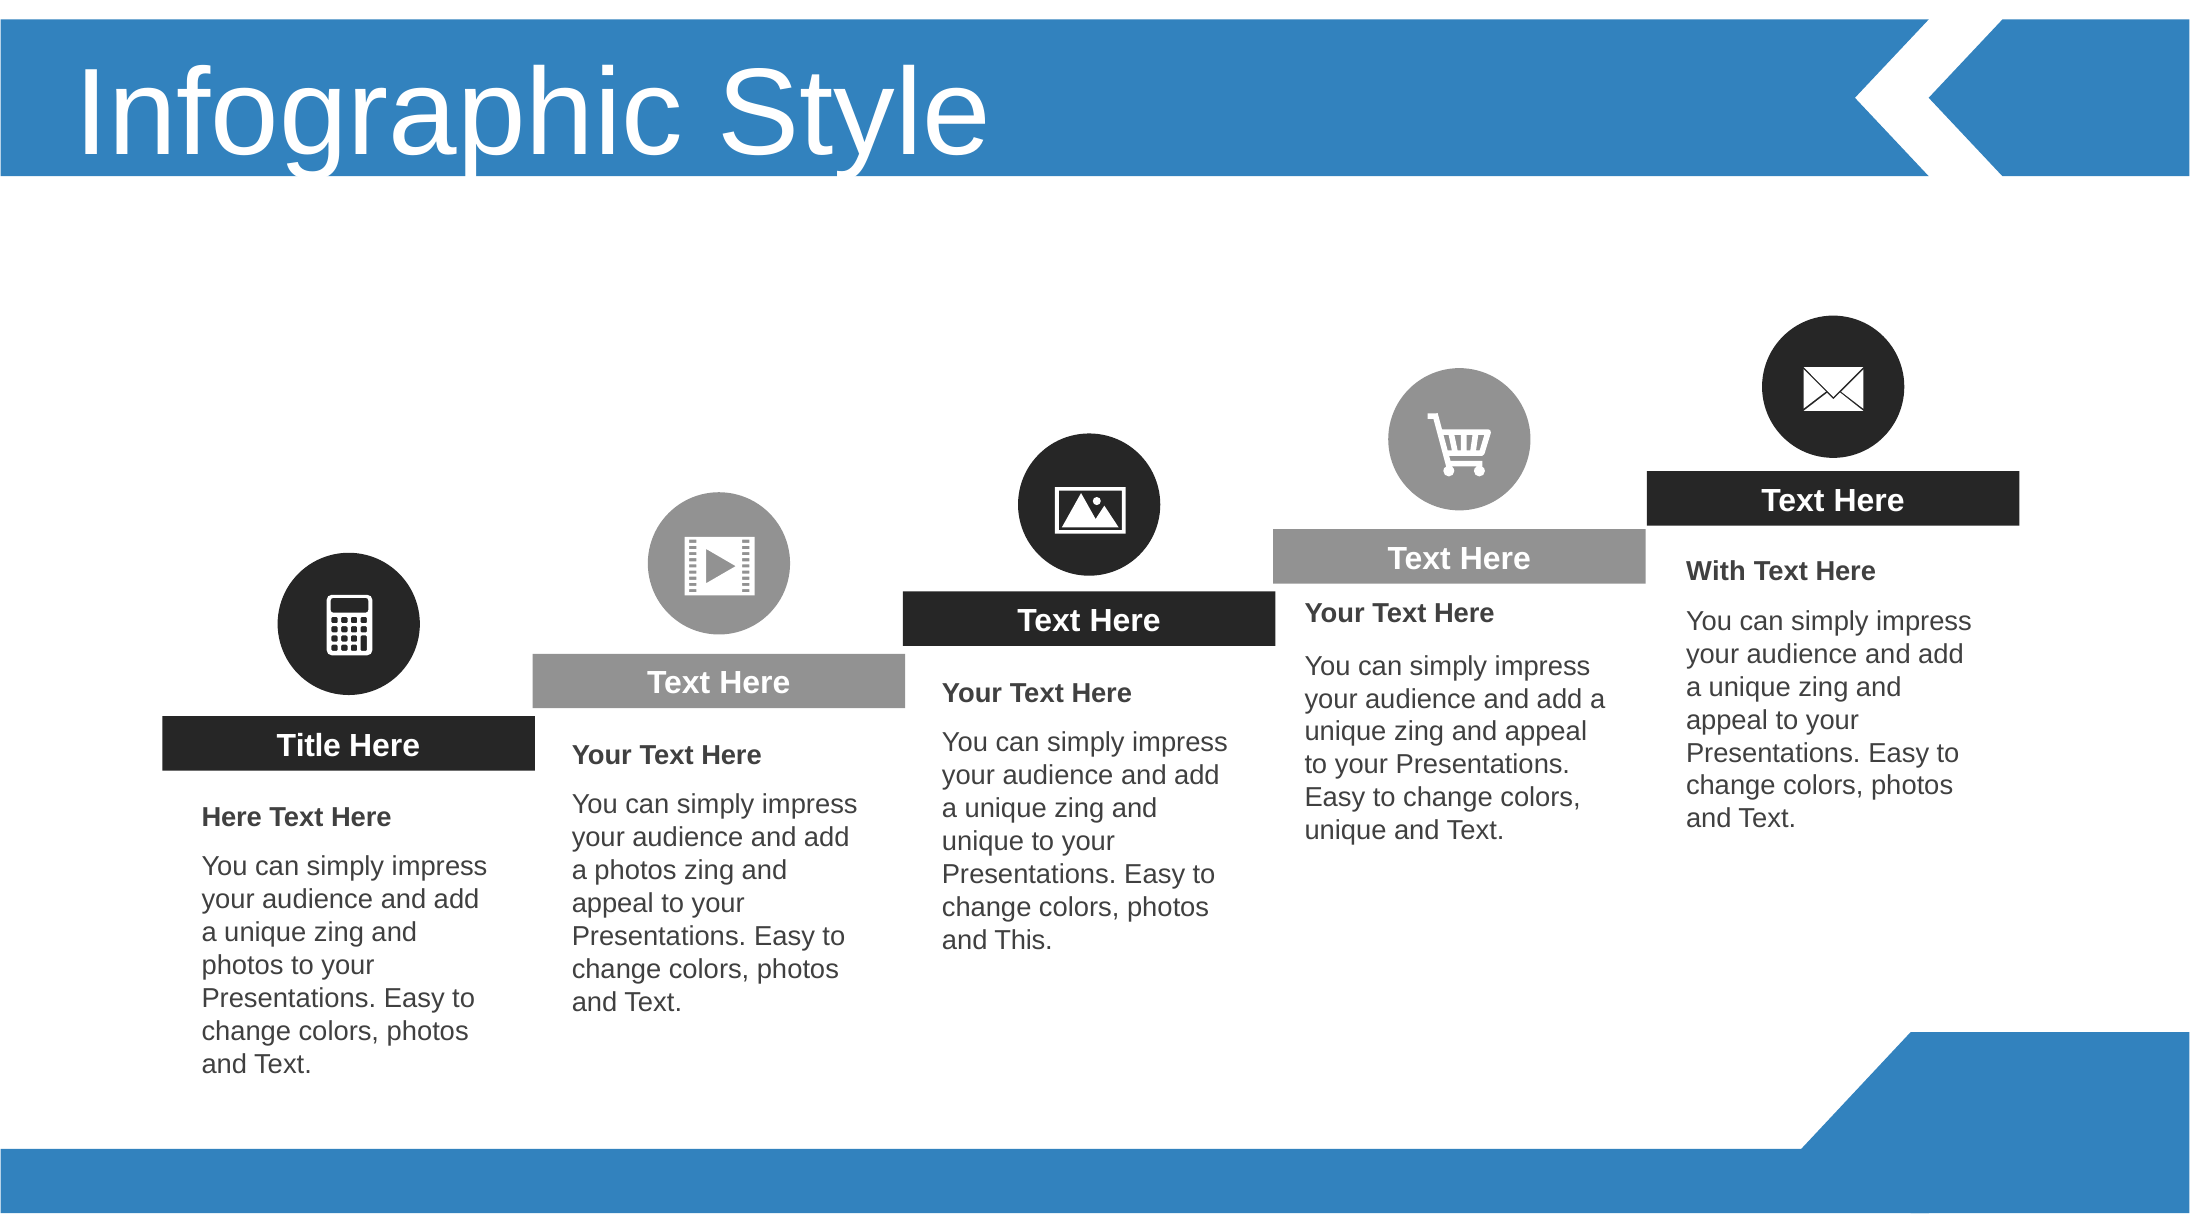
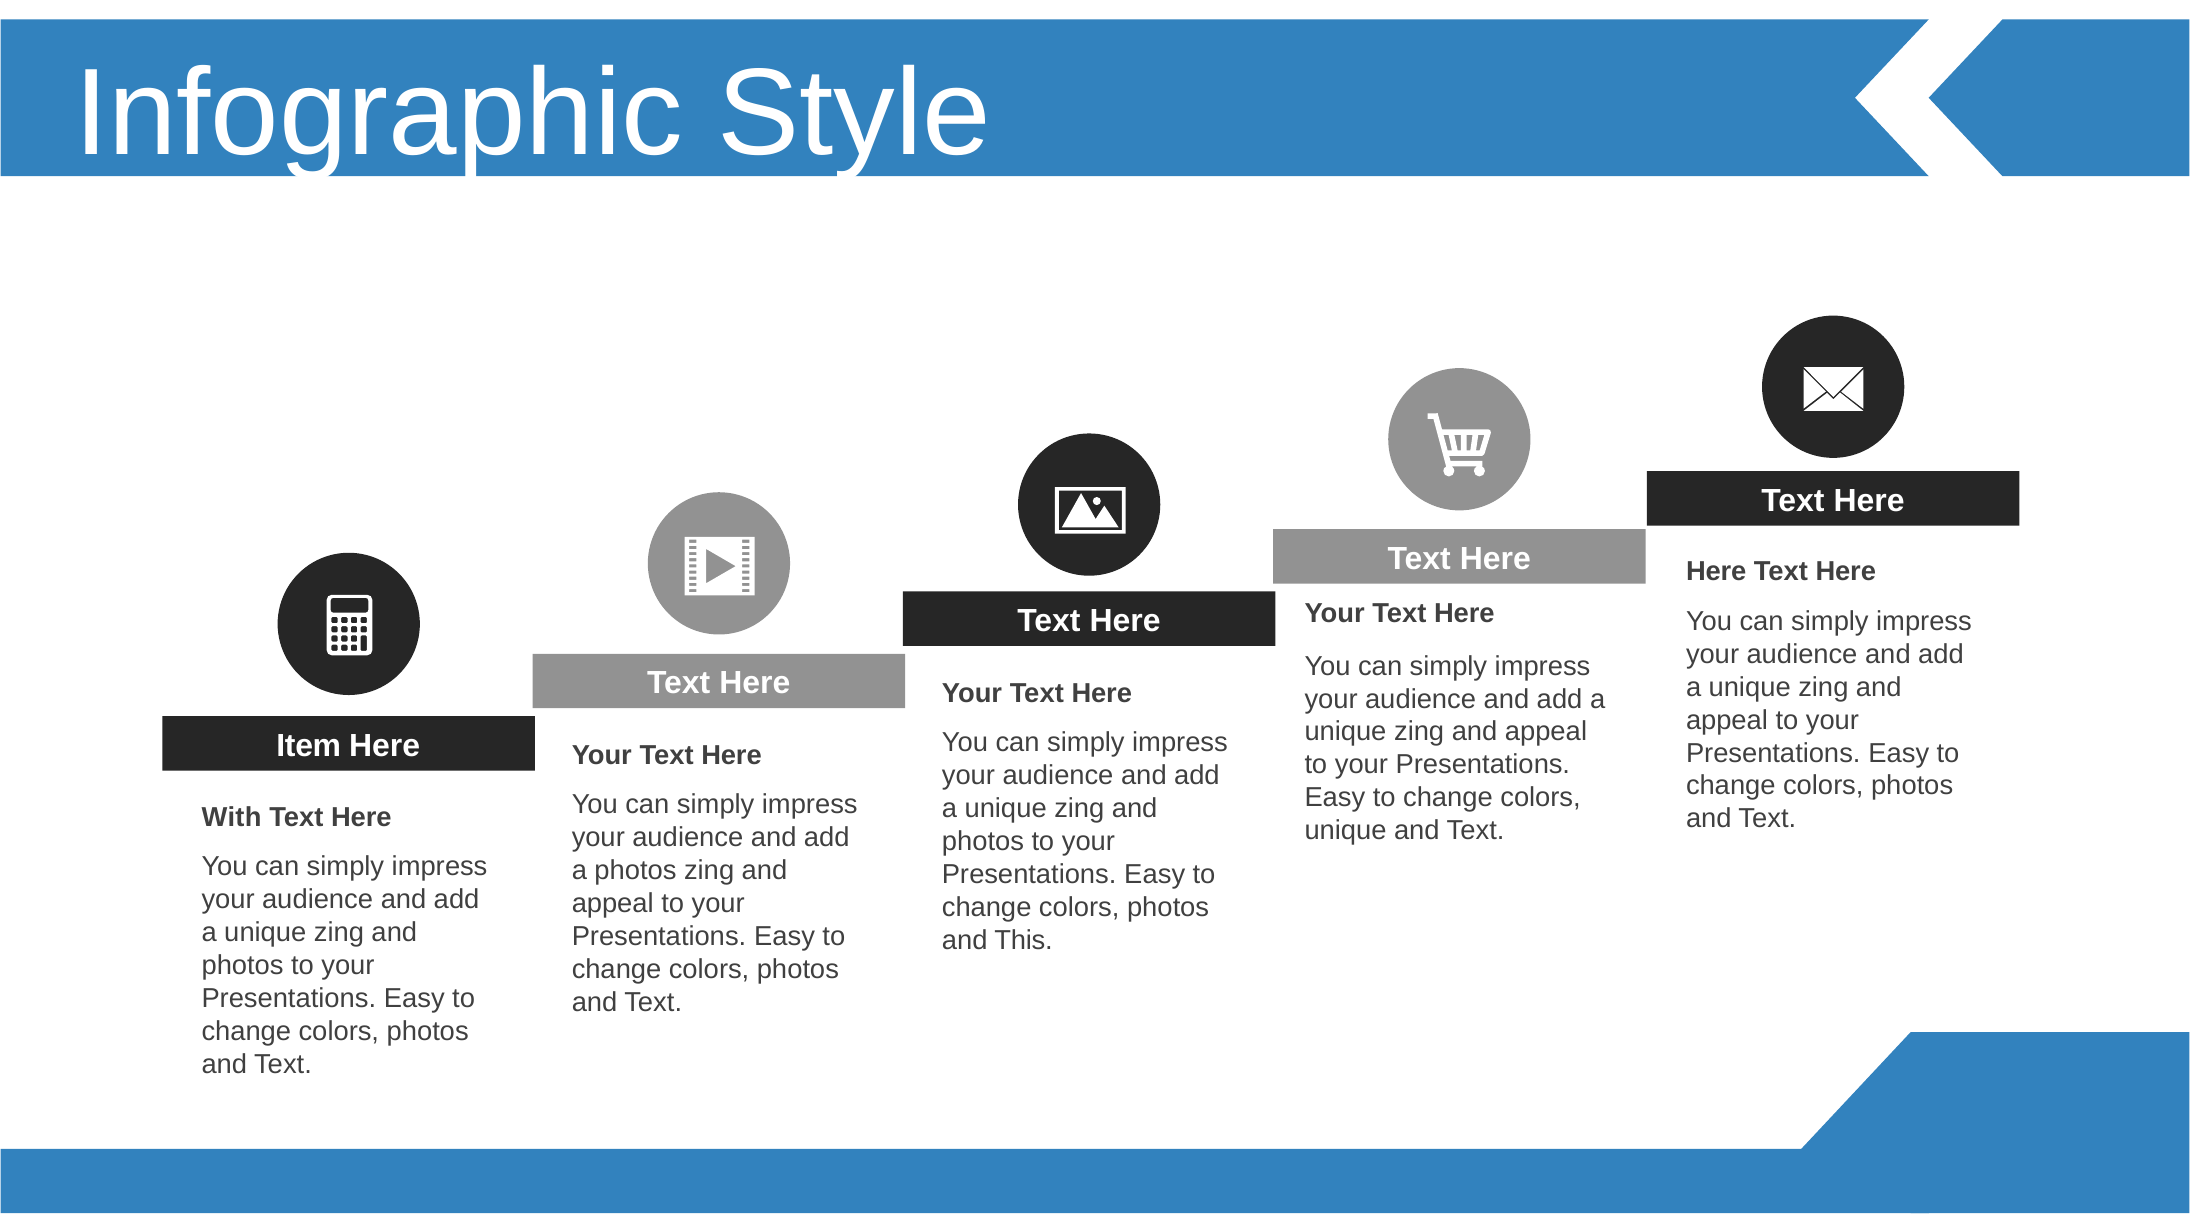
With: With -> Here (1716, 572)
Title: Title -> Item (309, 746)
Here: Here -> With (232, 817)
unique: unique -> photos (983, 841)
